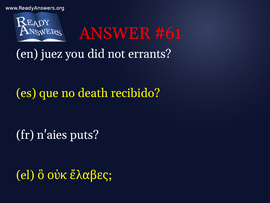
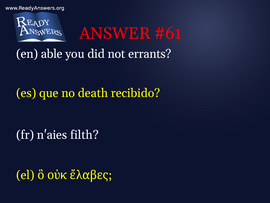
juez: juez -> able (52, 54)
puts: puts -> filth (84, 135)
